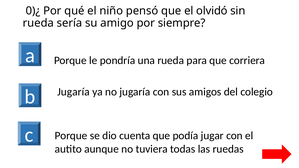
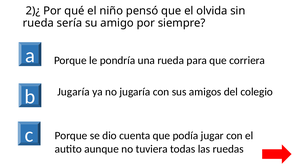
0)¿: 0)¿ -> 2)¿ (33, 11)
olvidó: olvidó -> olvida (212, 11)
